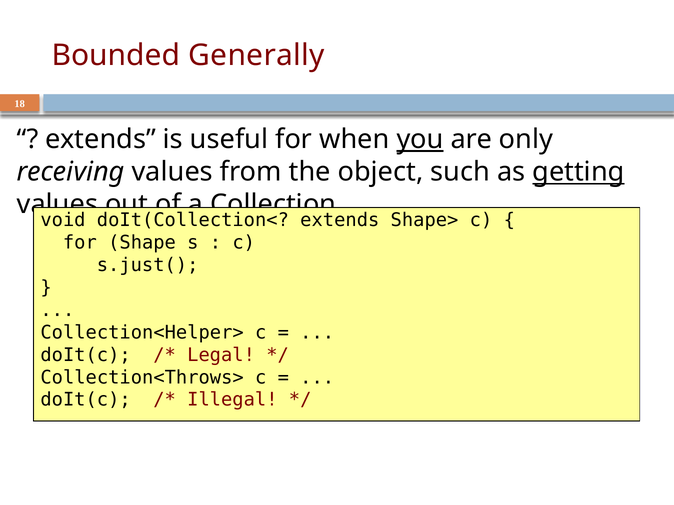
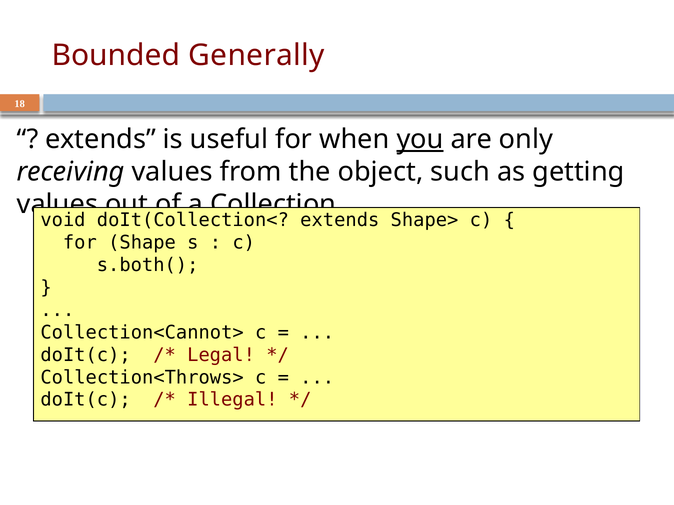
getting underline: present -> none (578, 172)
s.just(: s.just( -> s.both( (148, 265)
Collection<Helper>: Collection<Helper> -> Collection<Cannot> (142, 333)
